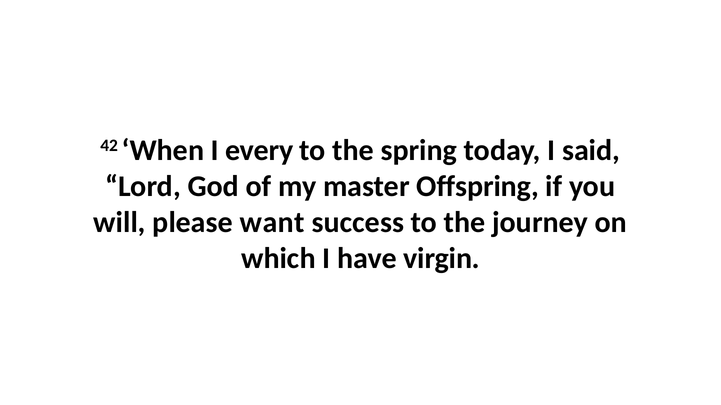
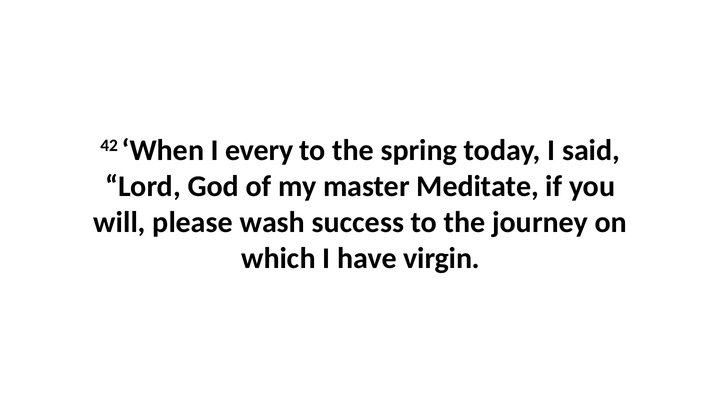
Offspring: Offspring -> Meditate (478, 187)
want: want -> wash (272, 223)
